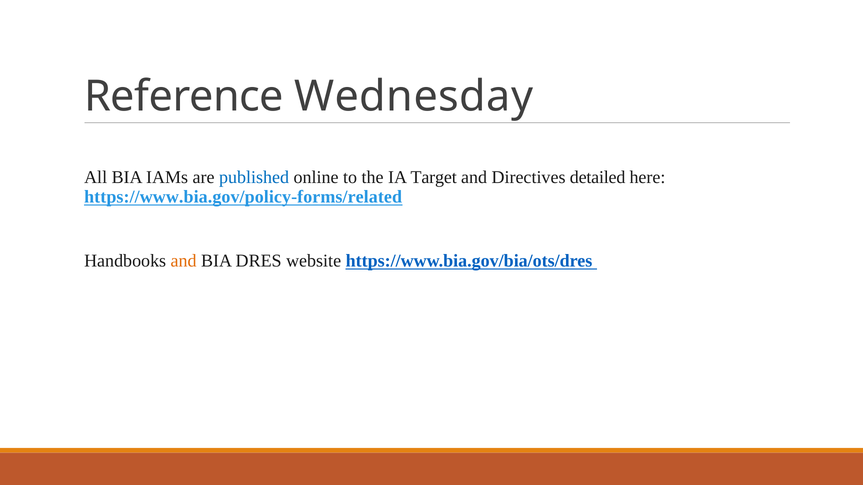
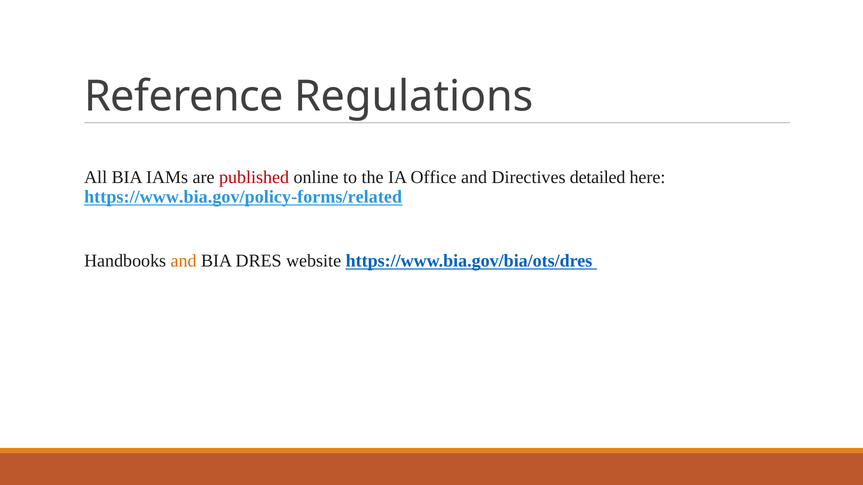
Wednesday: Wednesday -> Regulations (414, 97)
published colour: blue -> red (254, 178)
Target: Target -> Office (434, 178)
